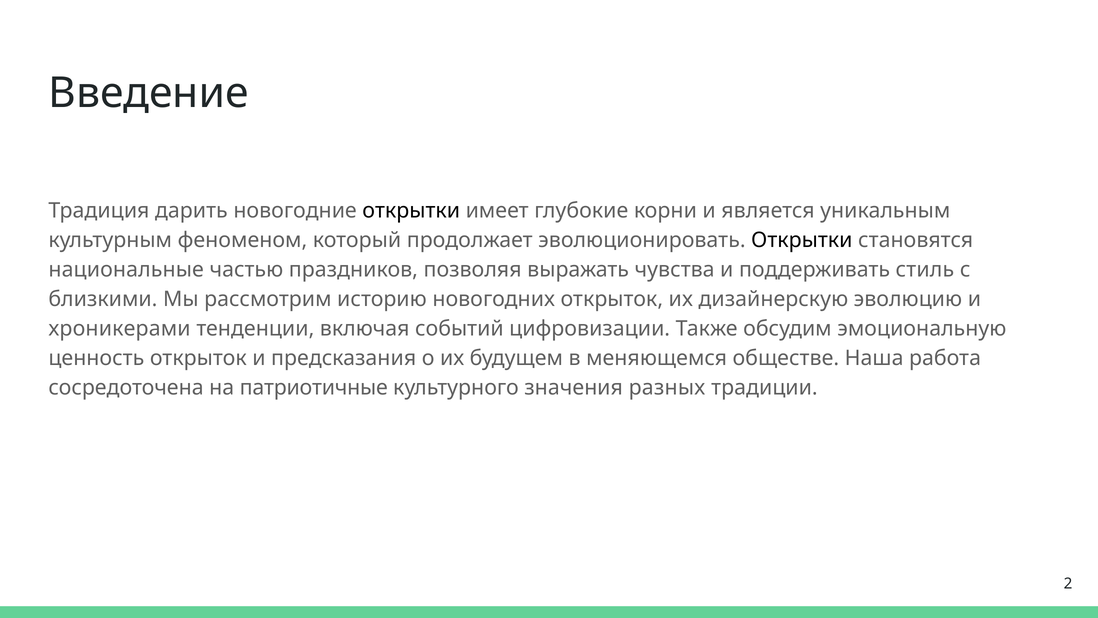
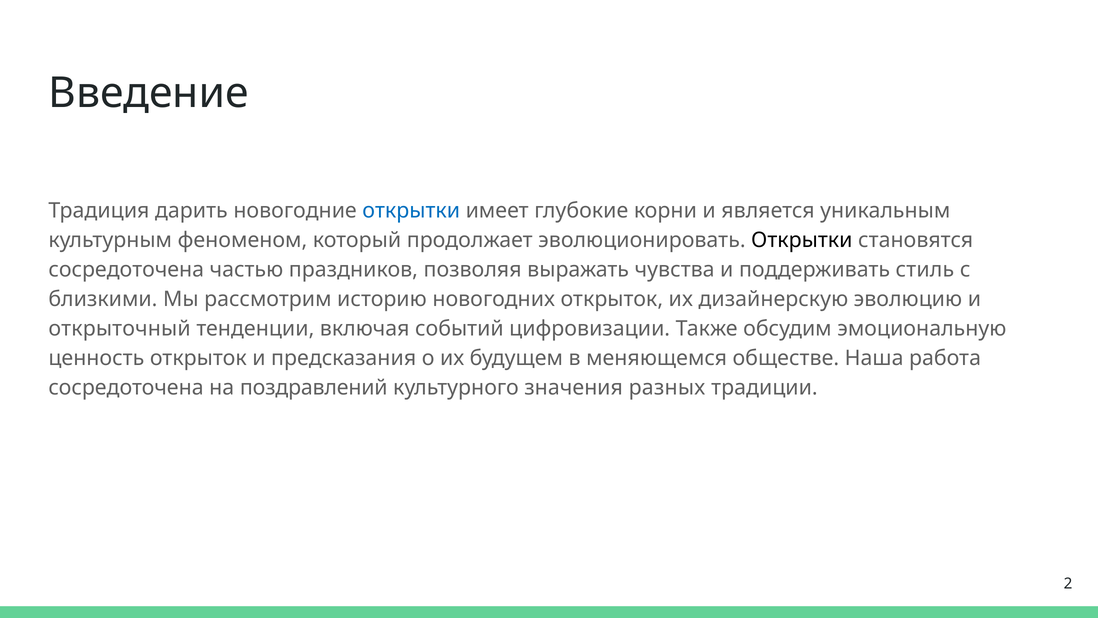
открытки colour: black -> blue (411, 211)
национальные: национальные -> сосредоточена (126, 270)
хроникерами: хроникерами -> открыточный (120, 328)
патриотичные: патриотичные -> поздравлений (314, 387)
